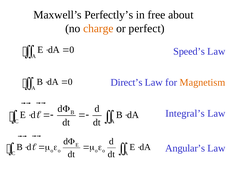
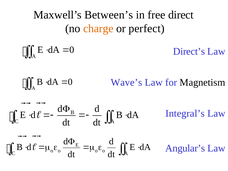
Perfectly’s: Perfectly’s -> Between’s (109, 15)
about: about -> direct (181, 15)
Speed’s: Speed’s -> Direct’s (189, 51)
Direct’s: Direct’s -> Wave’s (126, 82)
Magnetism colour: orange -> black (202, 82)
